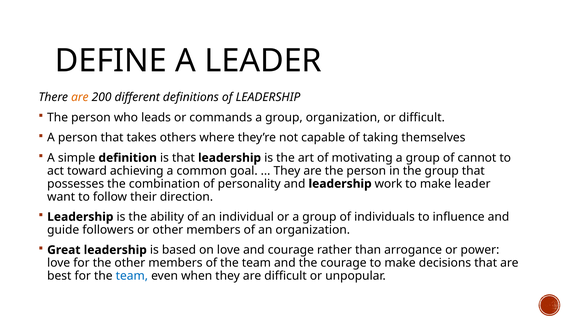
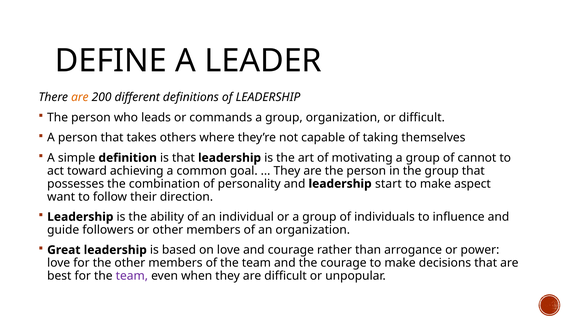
work: work -> start (388, 184)
make leader: leader -> aspect (473, 184)
team colour: blue -> purple (132, 276)
